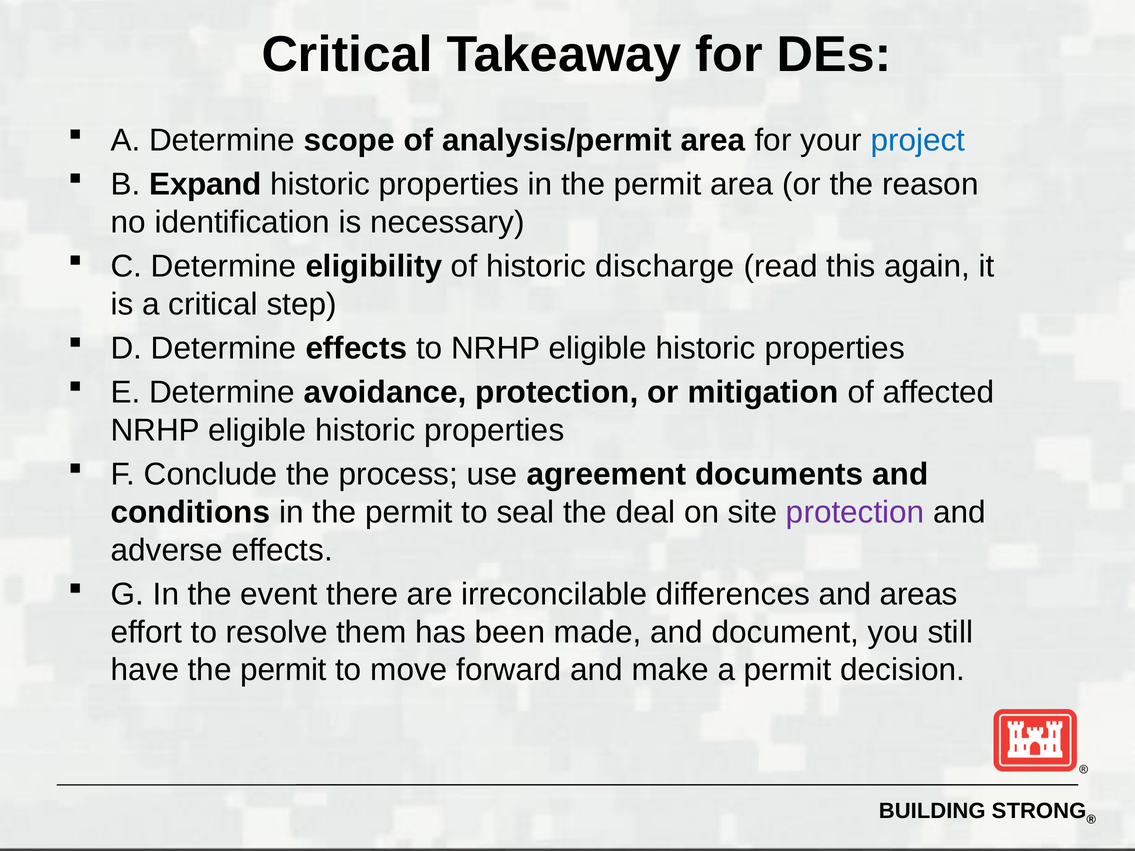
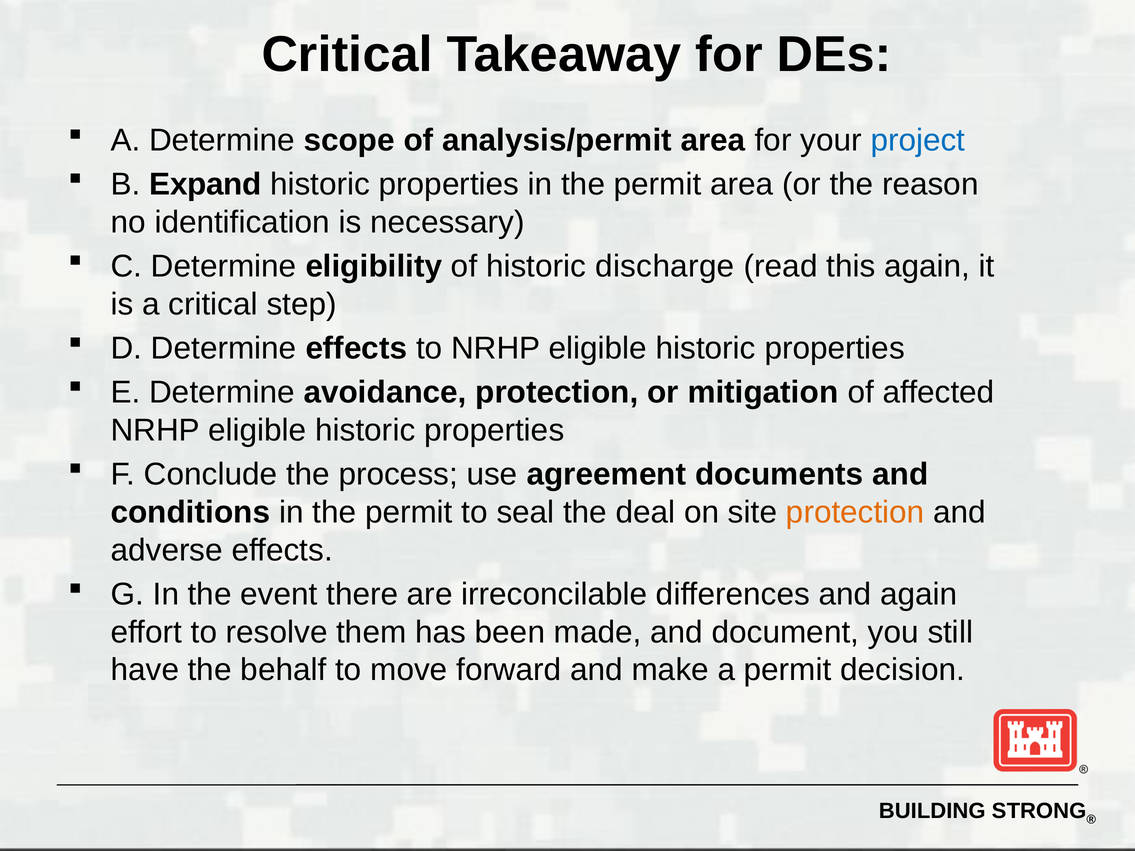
protection colour: purple -> orange (855, 512)
and areas: areas -> again (919, 594)
have the permit: permit -> behalf (283, 670)
